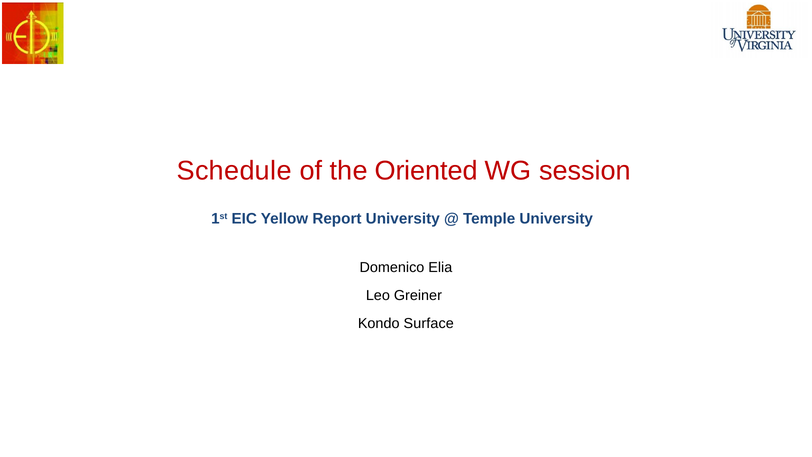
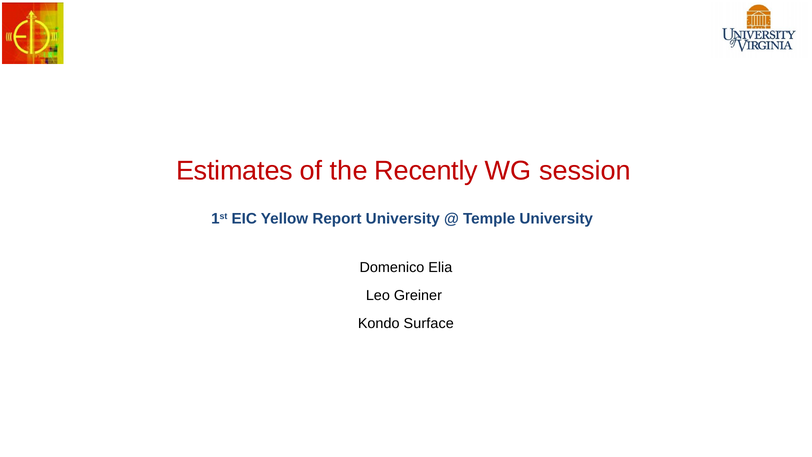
Schedule: Schedule -> Estimates (235, 171)
Oriented: Oriented -> Recently (426, 171)
